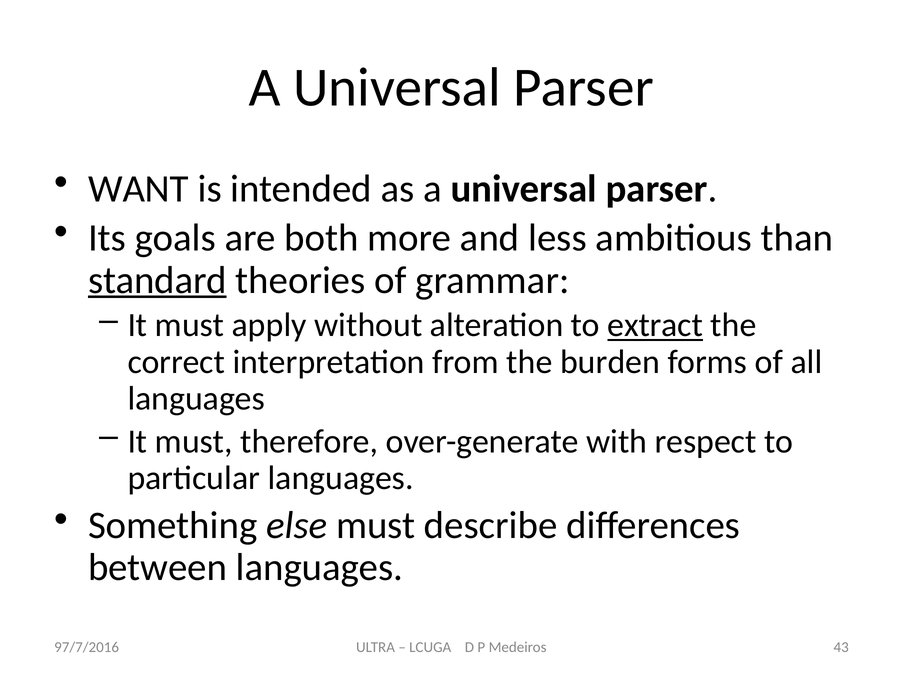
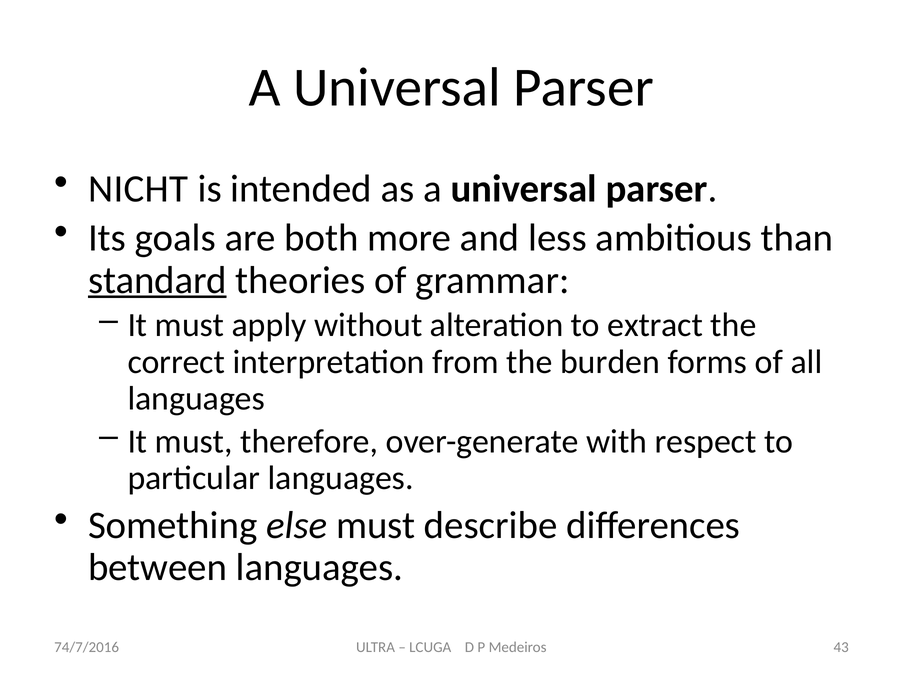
WANT: WANT -> NICHT (138, 189)
extract underline: present -> none (655, 325)
97/7/2016: 97/7/2016 -> 74/7/2016 (87, 647)
